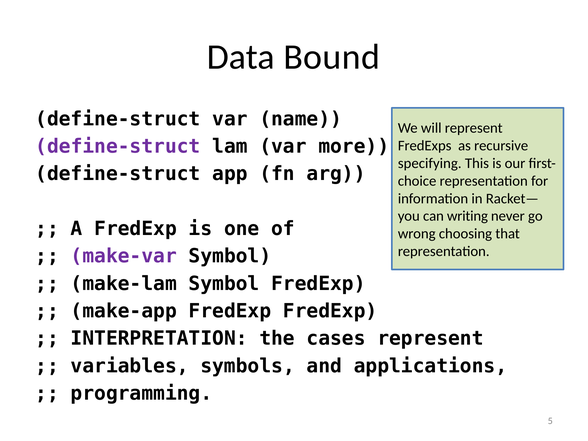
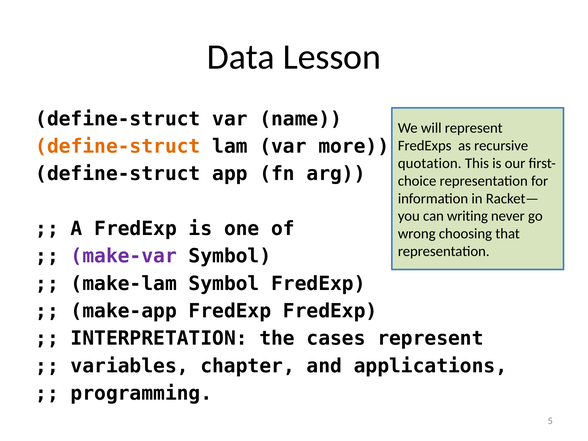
Bound: Bound -> Lesson (332, 57)
define-struct colour: purple -> orange (118, 146)
specifying: specifying -> quotation (430, 163)
symbols: symbols -> chapter (248, 366)
